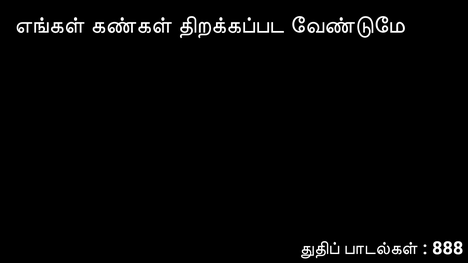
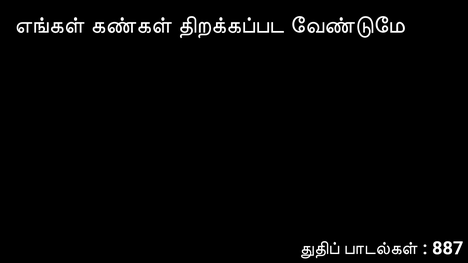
888: 888 -> 887 (448, 249)
